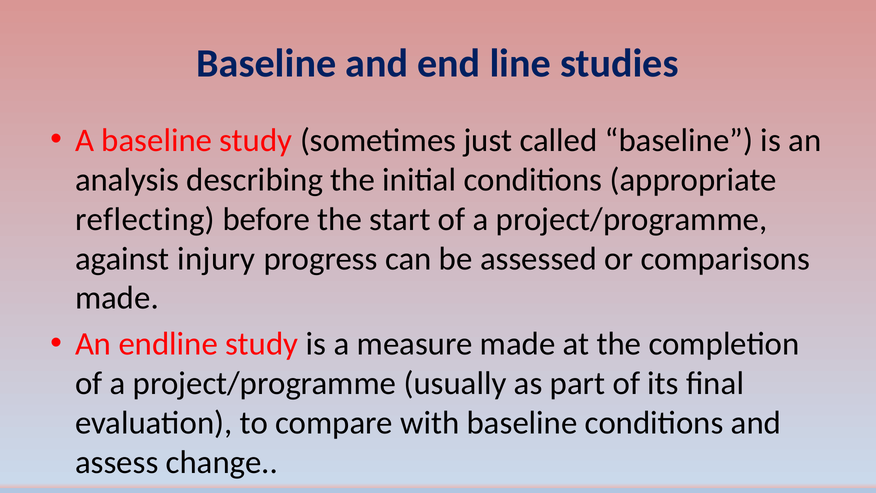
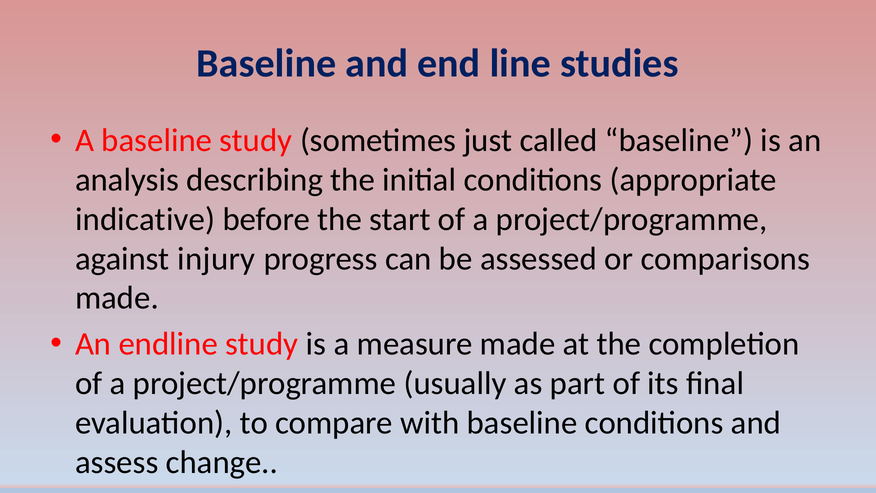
reflecting: reflecting -> indicative (145, 219)
